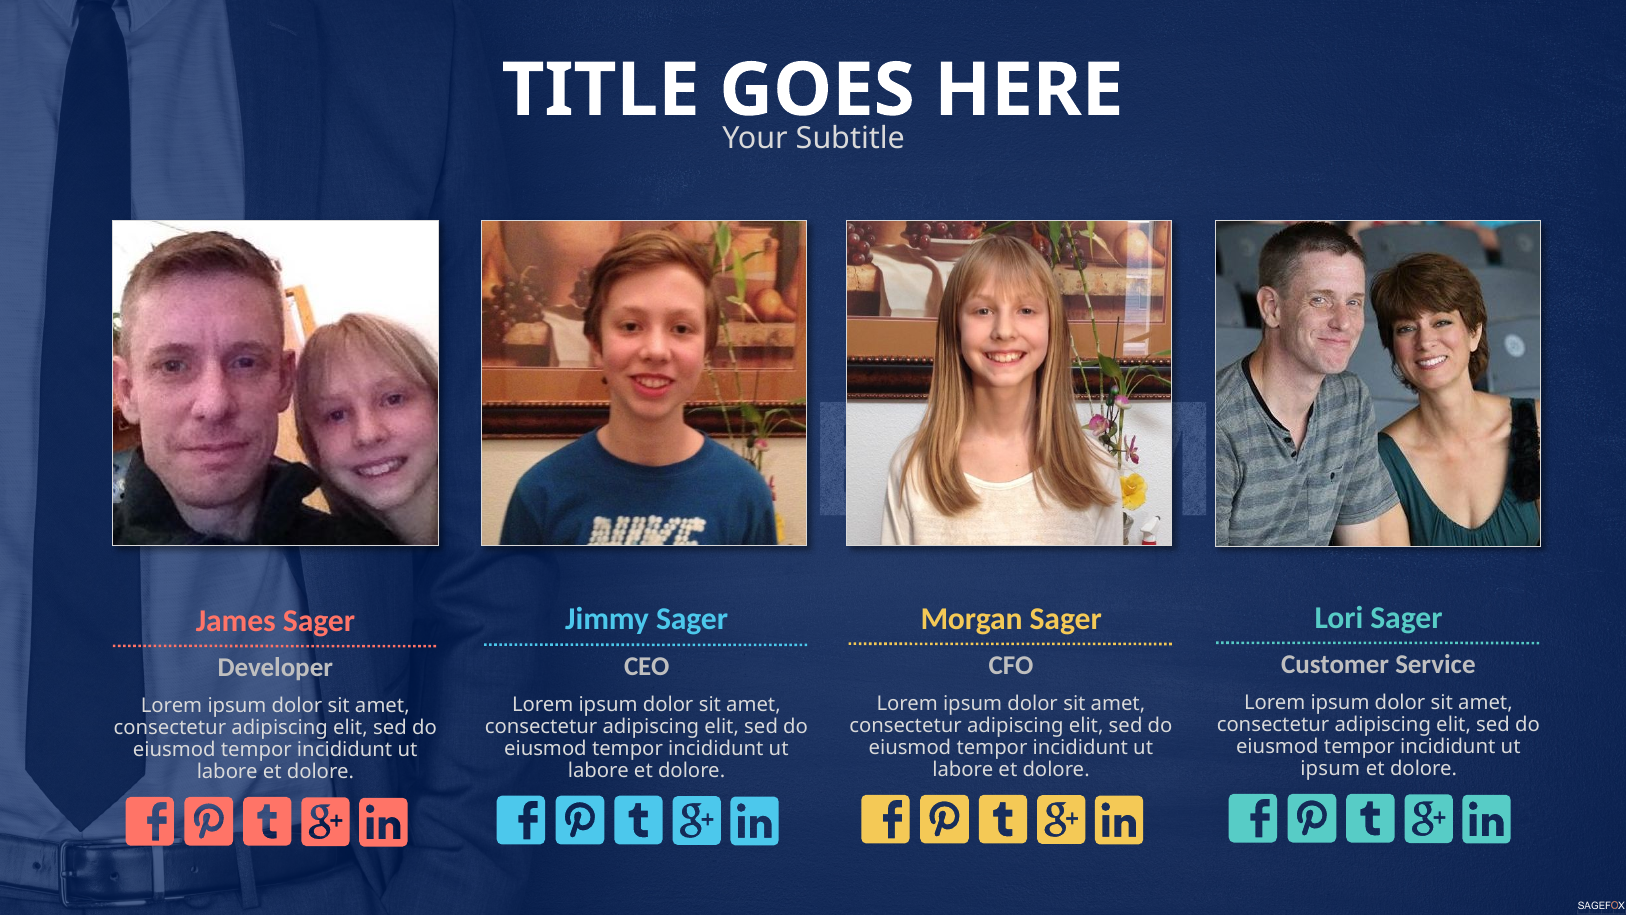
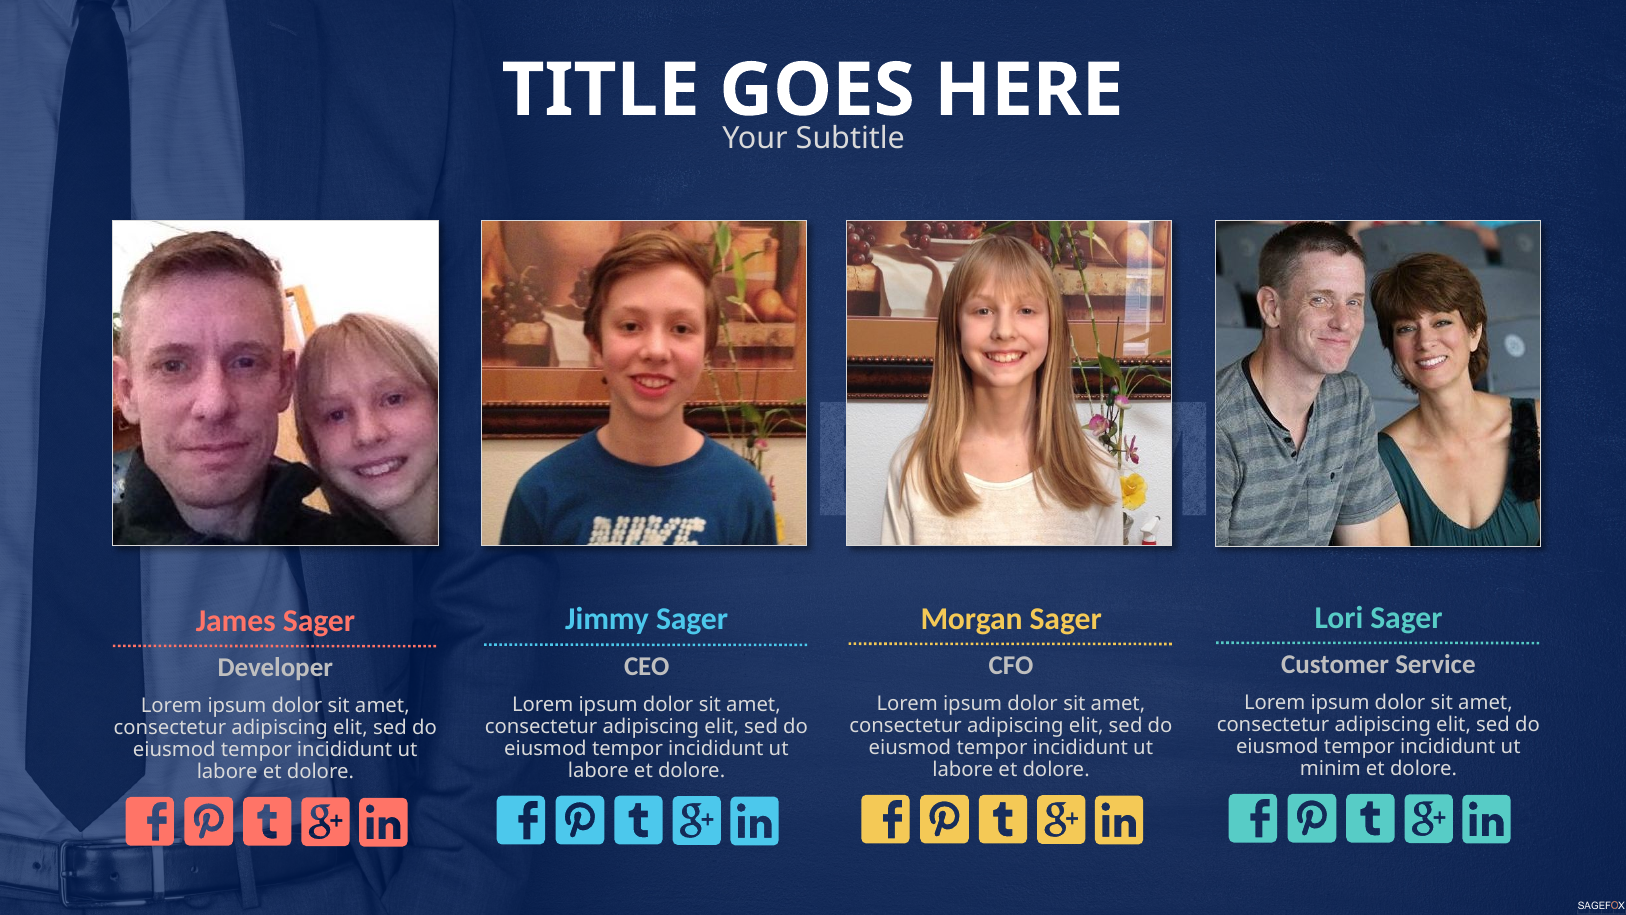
ipsum: ipsum -> minim (1330, 768)
